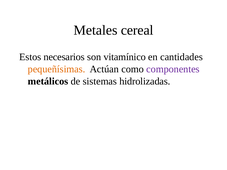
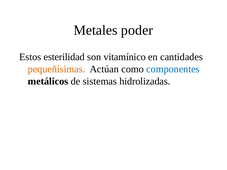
cereal: cereal -> poder (137, 30)
necesarios: necesarios -> esterilidad (64, 57)
componentes colour: purple -> blue (173, 69)
